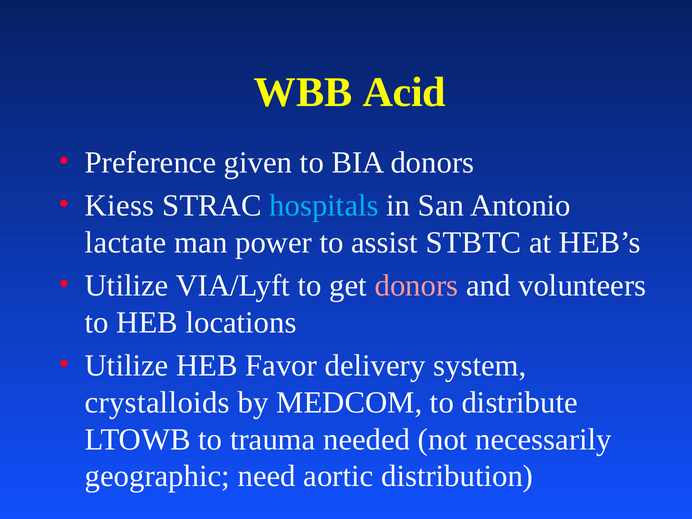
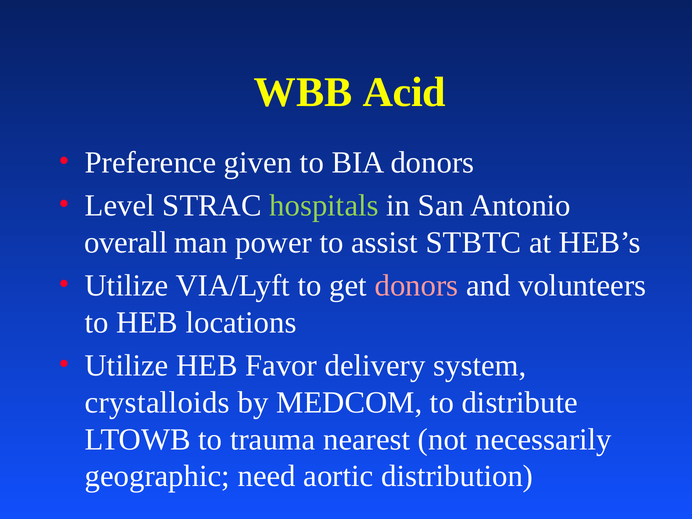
Kiess: Kiess -> Level (120, 206)
hospitals colour: light blue -> light green (324, 206)
lactate: lactate -> overall (126, 242)
needed: needed -> nearest (367, 439)
